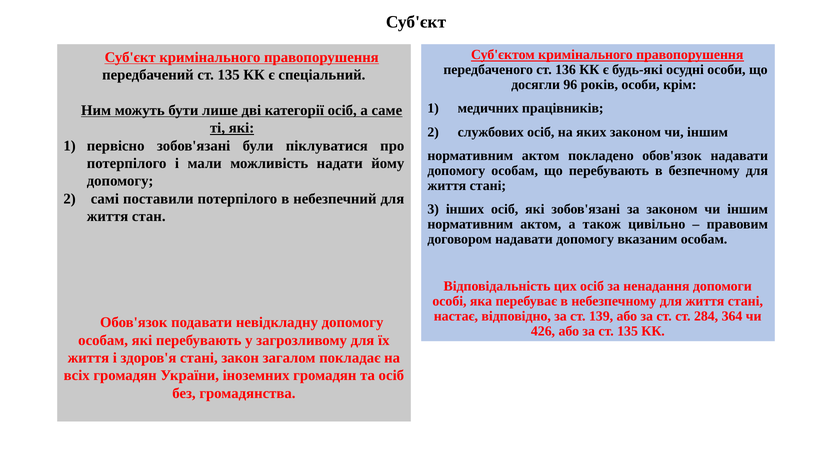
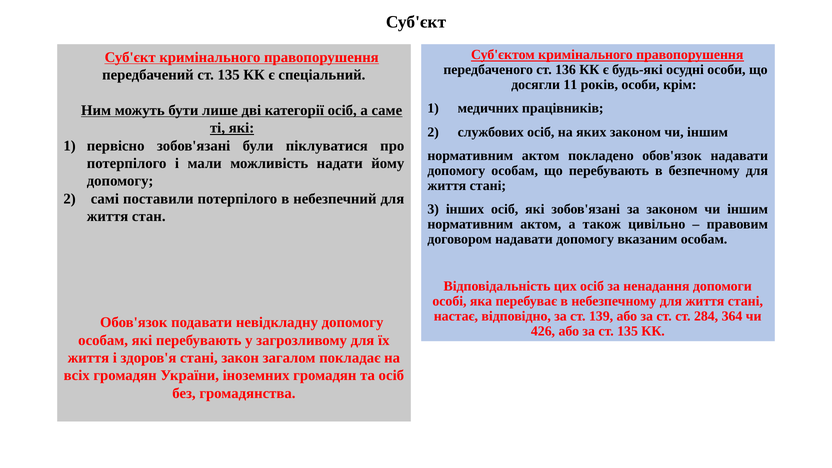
96: 96 -> 11 (570, 85)
